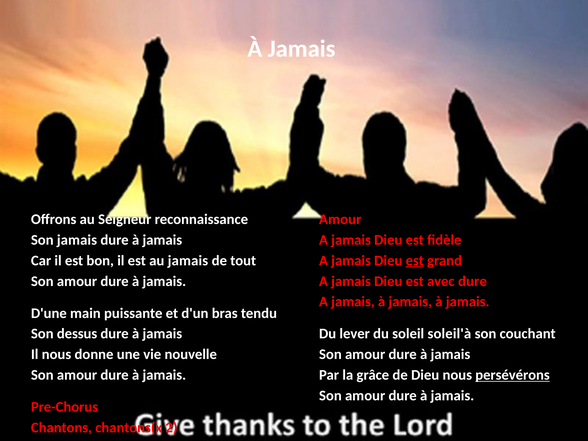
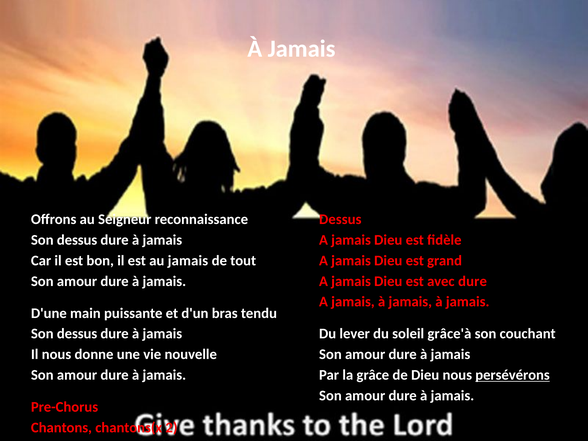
Amour: Amour -> Dessus (340, 219)
jamais: jamais -> dessus (77, 240)
est underline: present -> none (415, 261)
soleil'à: soleil'à -> grâce'à (449, 334)
